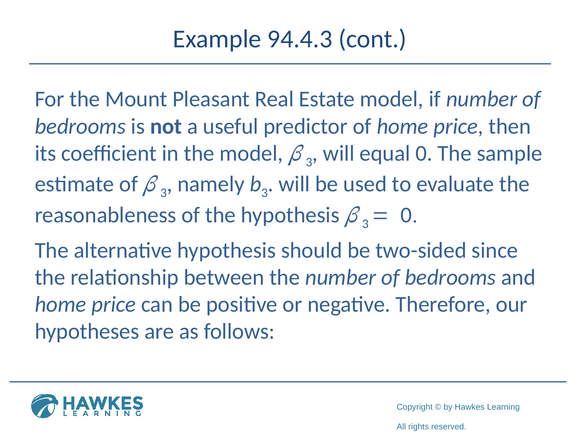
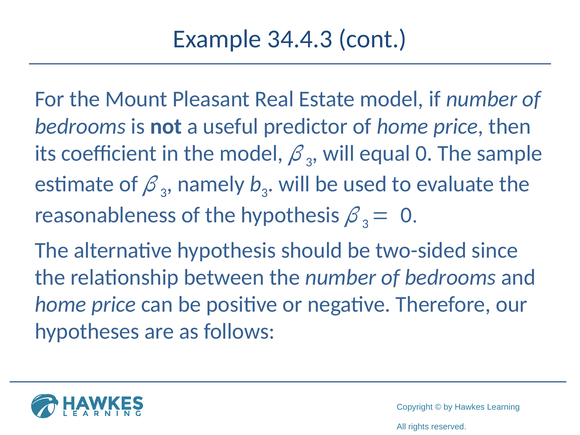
94.4.3: 94.4.3 -> 34.4.3 (300, 39)
